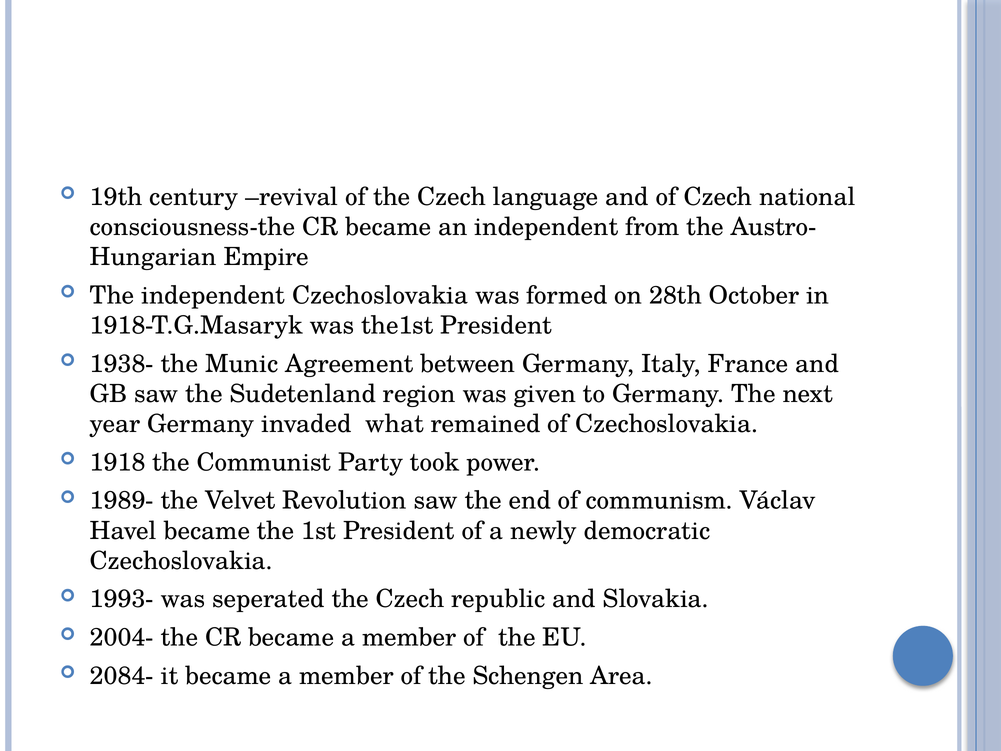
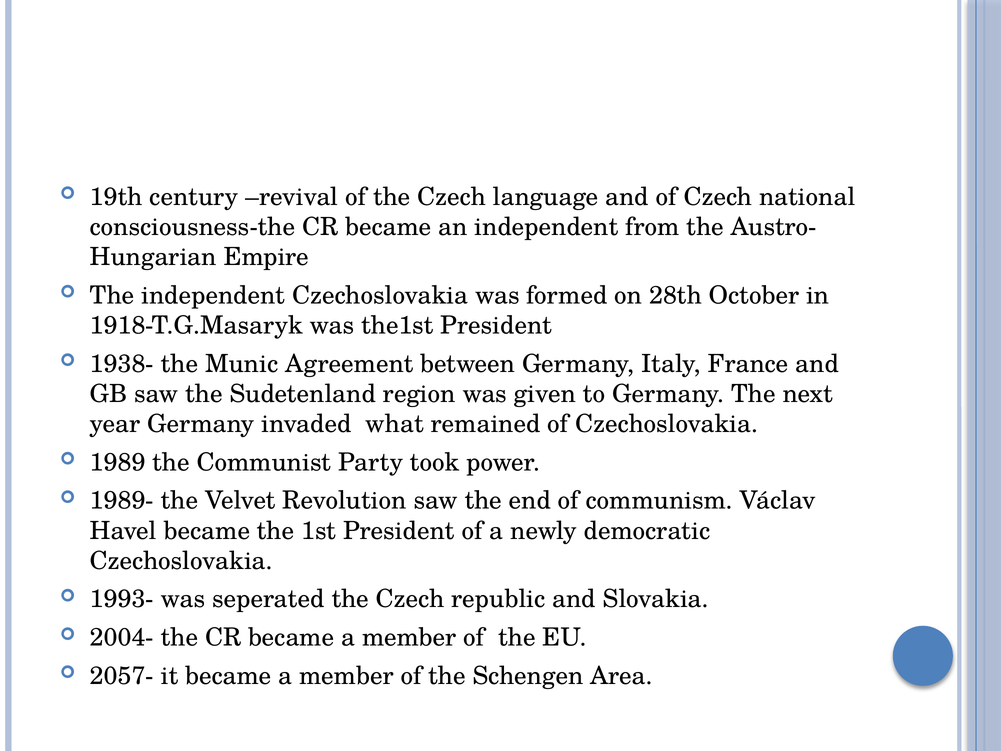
1918: 1918 -> 1989 (118, 462)
2084-: 2084- -> 2057- (122, 676)
